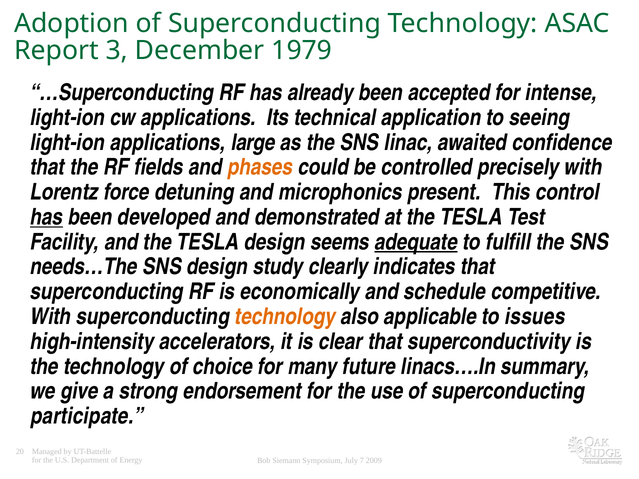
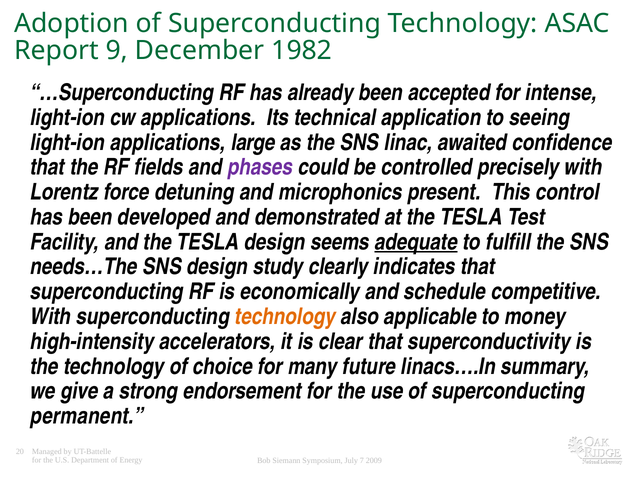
3: 3 -> 9 (117, 51)
1979: 1979 -> 1982 (302, 51)
phases colour: orange -> purple (260, 167)
has underline: present -> none (47, 217)
issues: issues -> money (535, 317)
participate: participate -> permanent (87, 416)
